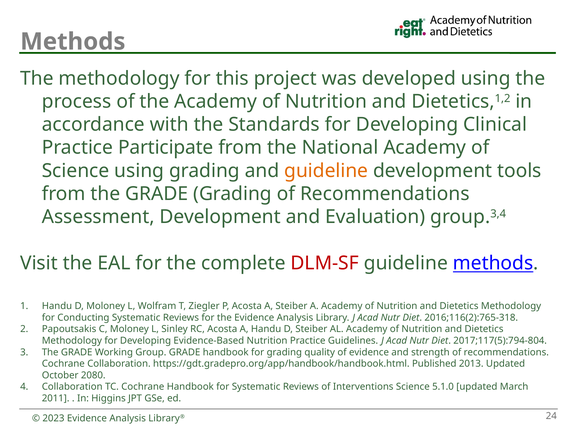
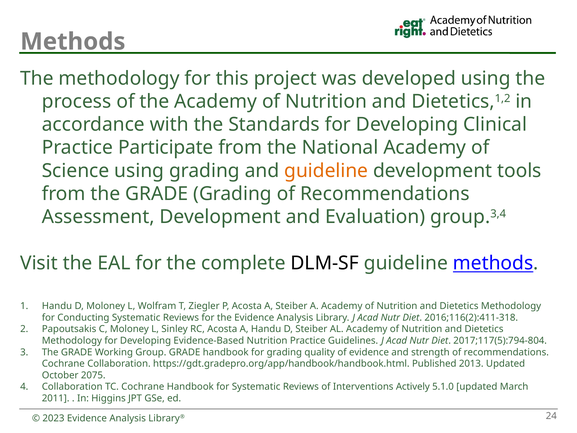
DLM-SF colour: red -> black (325, 263)
2016;116(2):765-318: 2016;116(2):765-318 -> 2016;116(2):411-318 (471, 317)
2080: 2080 -> 2075 (93, 375)
Interventions Science: Science -> Actively (413, 387)
